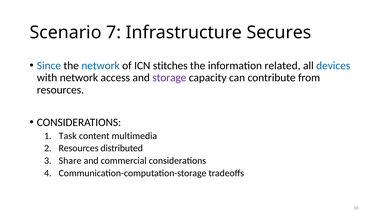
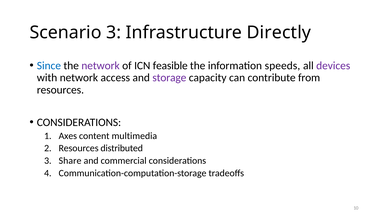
Scenario 7: 7 -> 3 (114, 33)
Secures: Secures -> Directly (279, 33)
network colour: blue -> purple (101, 66)
stitches: stitches -> feasible (170, 66)
related: related -> speeds (282, 66)
devices colour: blue -> purple (333, 66)
Task: Task -> Axes (68, 136)
